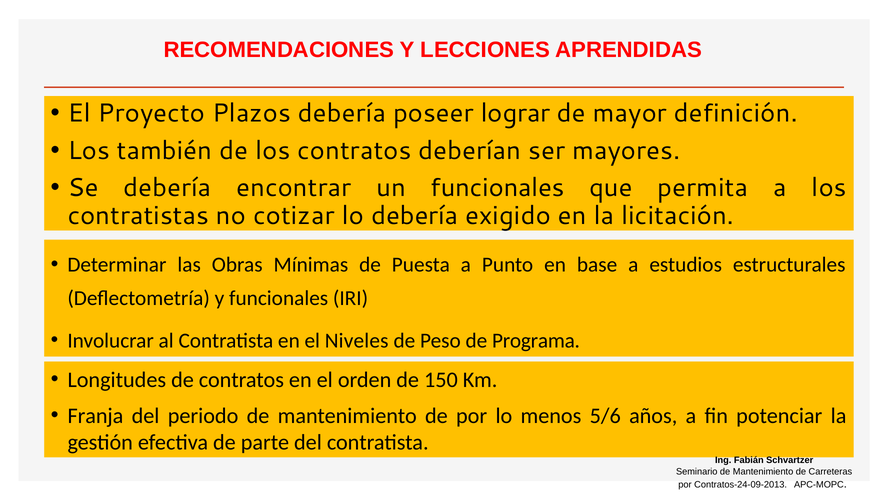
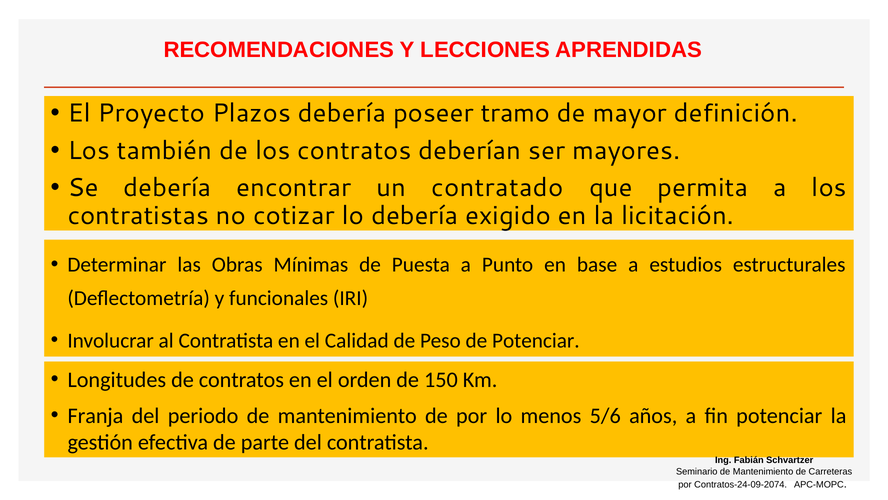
lograr: lograr -> tramo (515, 113)
un funcionales: funcionales -> contratado (497, 188)
Niveles: Niveles -> Calidad (357, 340)
de Programa: Programa -> Potenciar (536, 340)
Contratos-24-09-2013: Contratos-24-09-2013 -> Contratos-24-09-2074 (741, 484)
